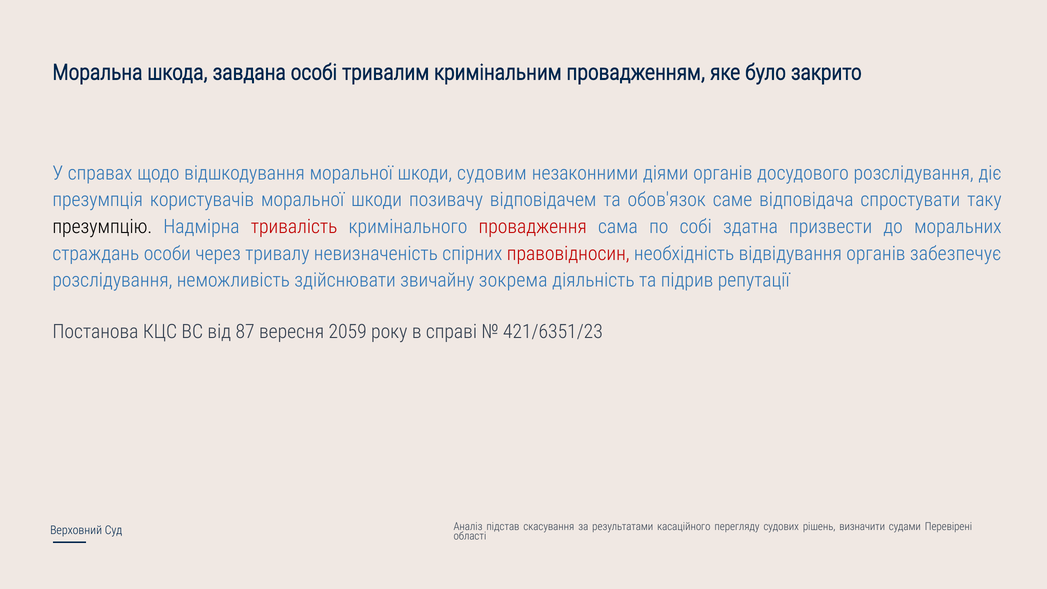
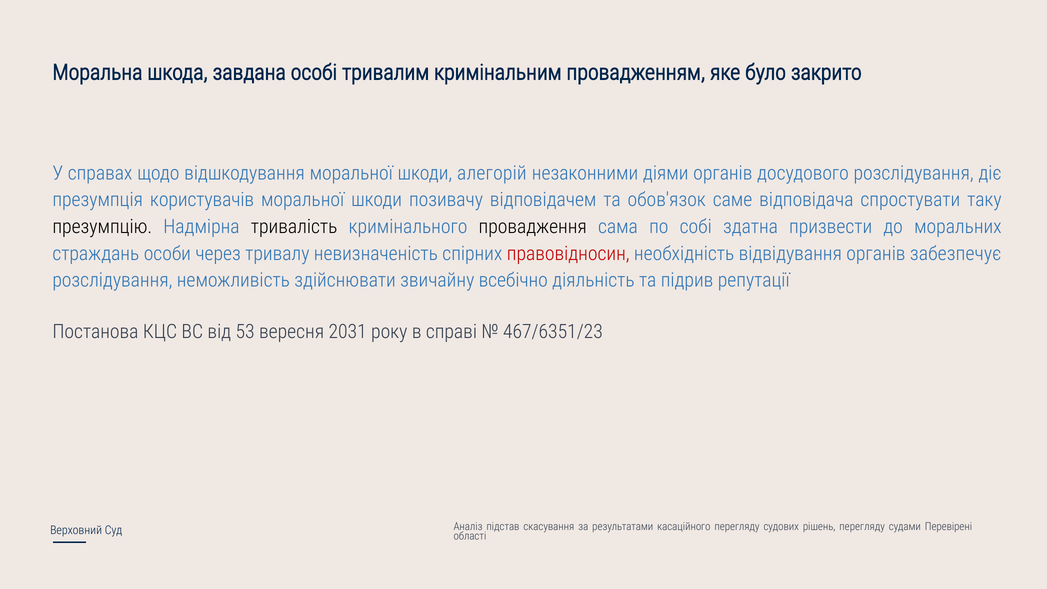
судовим: судовим -> алегорій (492, 173)
тривалість colour: red -> black (294, 227)
провадження colour: red -> black (533, 227)
зокрема: зокрема -> всебічно (513, 280)
87: 87 -> 53 (245, 332)
2059: 2059 -> 2031 (348, 332)
421/6351/23: 421/6351/23 -> 467/6351/23 (553, 332)
рішень визначити: визначити -> перегляду (862, 527)
